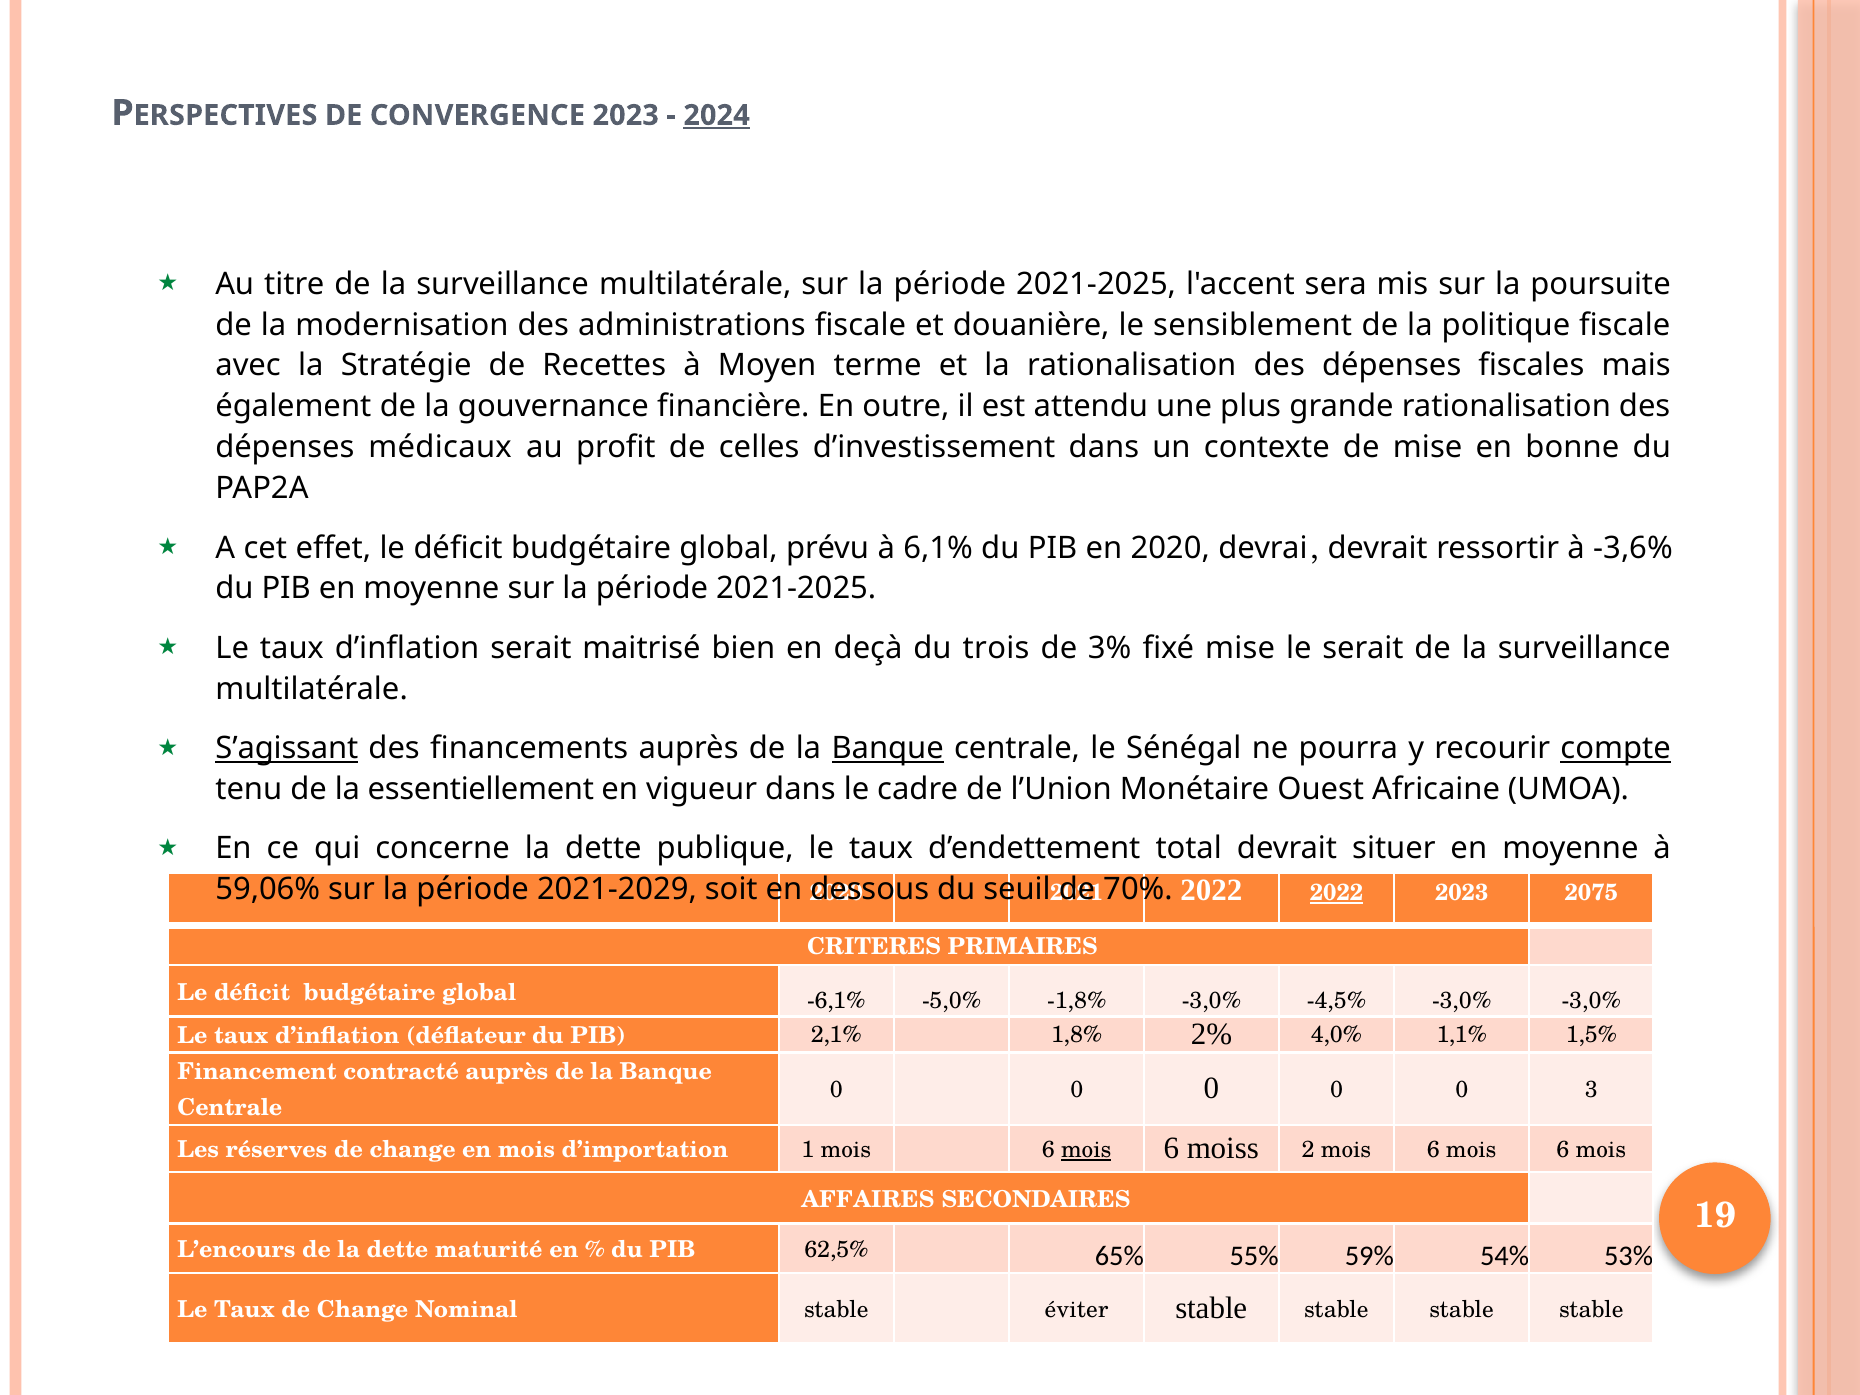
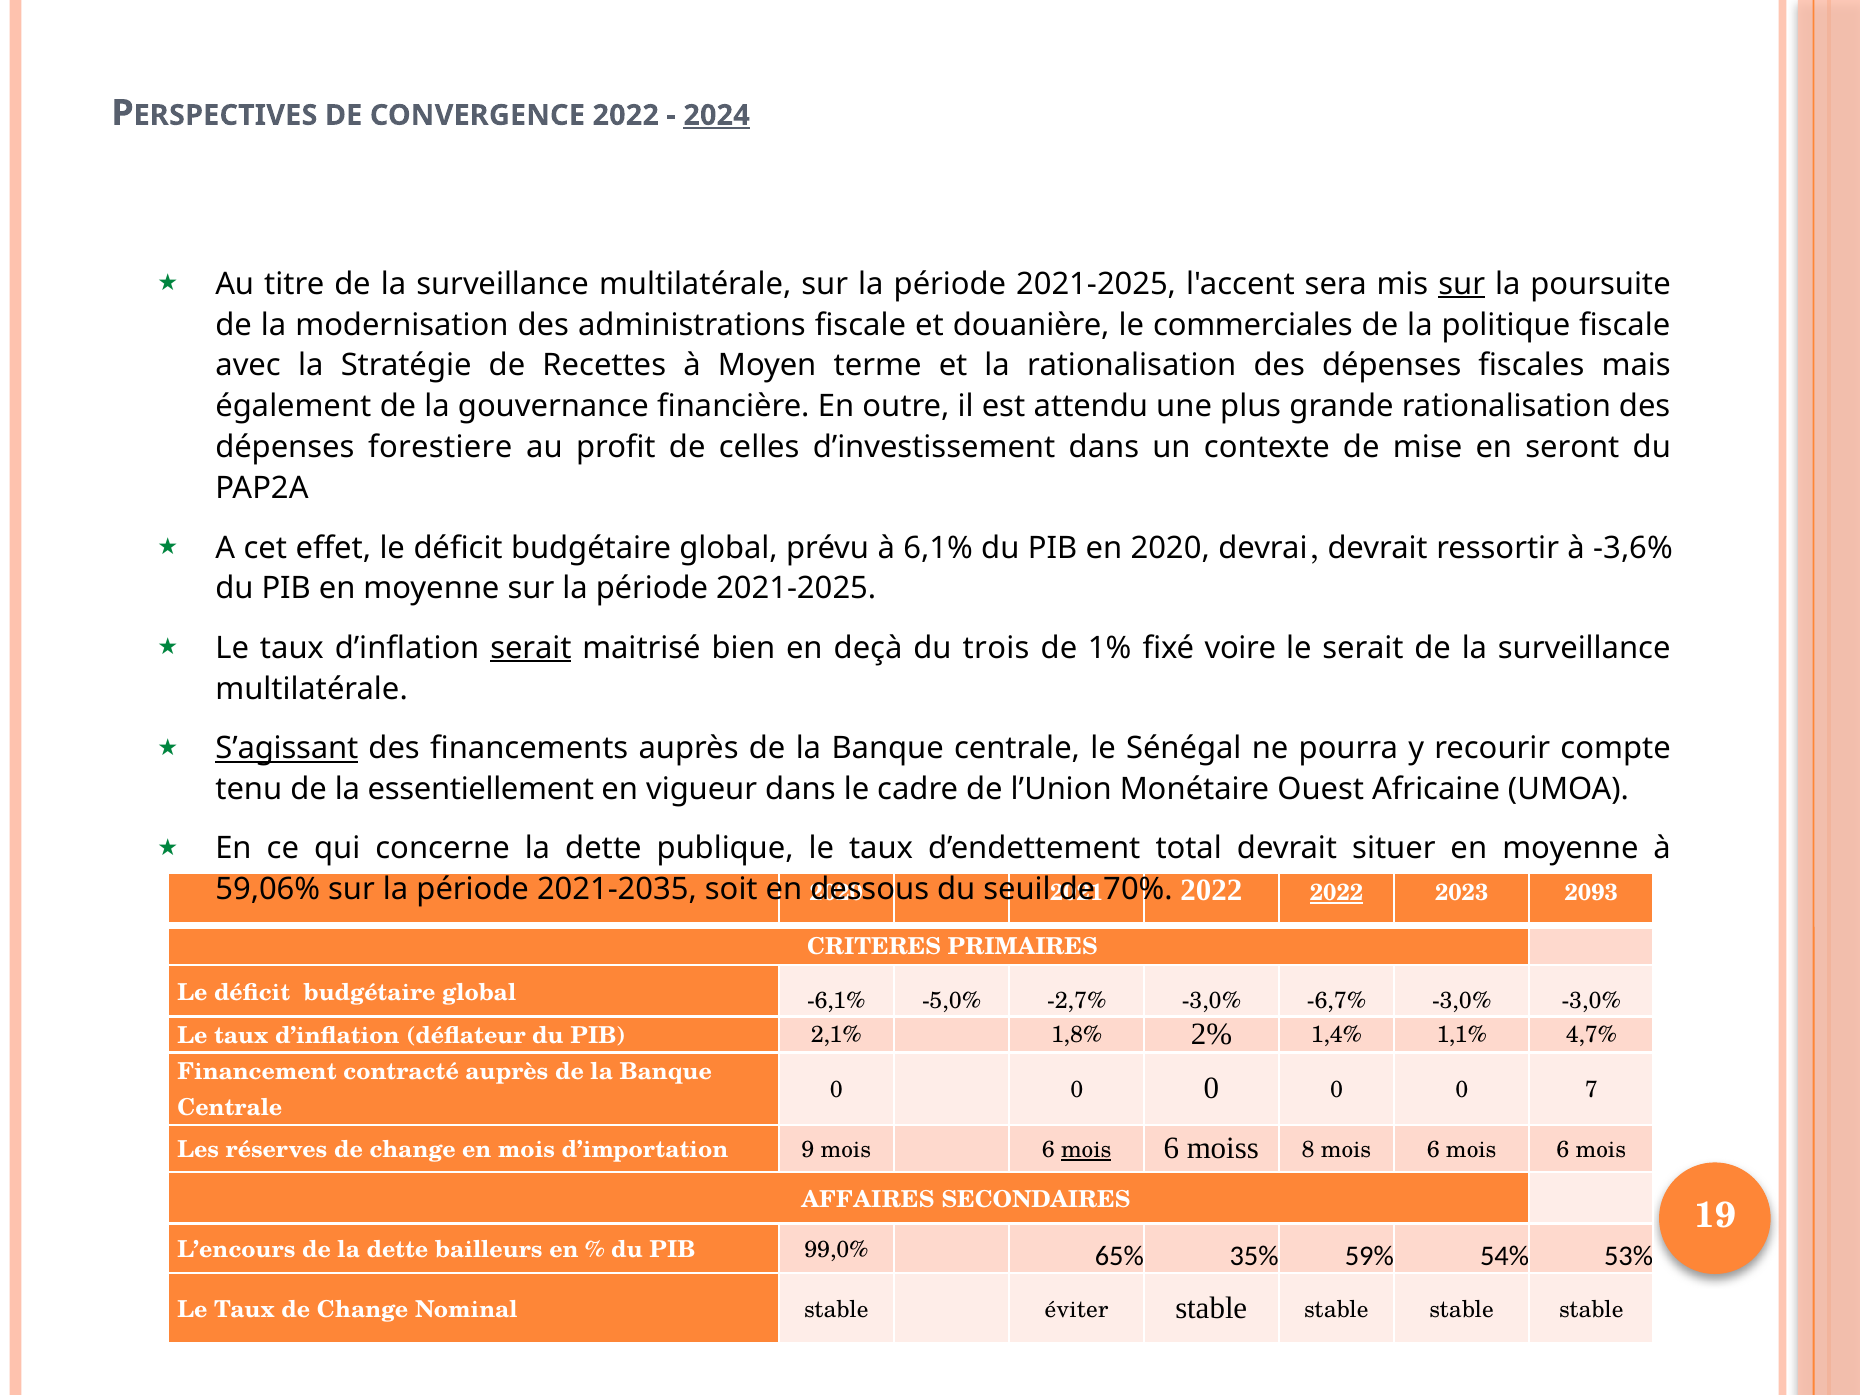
CONVERGENCE 2023: 2023 -> 2022 (626, 115)
sur underline: none -> present (1462, 284)
sensiblement: sensiblement -> commerciales (1253, 325)
médicaux: médicaux -> forestiere (440, 447)
bonne: bonne -> seront (1572, 447)
serait underline: none -> present (531, 648)
3%: 3% -> 1% (1110, 648)
fixé mise: mise -> voire (1240, 648)
Banque underline: present -> none (888, 748)
compte underline: present -> none (1616, 748)
2021-2029: 2021-2029 -> 2021-2035 (617, 890)
2075: 2075 -> 2093 (1591, 893)
-1,8%: -1,8% -> -2,7% (1077, 1001)
-4,5%: -4,5% -> -6,7% (1337, 1001)
4,0%: 4,0% -> 1,4% (1336, 1035)
1,5%: 1,5% -> 4,7% (1591, 1035)
3: 3 -> 7 (1591, 1090)
1: 1 -> 9 (808, 1150)
2: 2 -> 8 (1308, 1150)
maturité: maturité -> bailleurs (489, 1250)
62,5%: 62,5% -> 99,0% (837, 1250)
55%: 55% -> 35% (1254, 1256)
